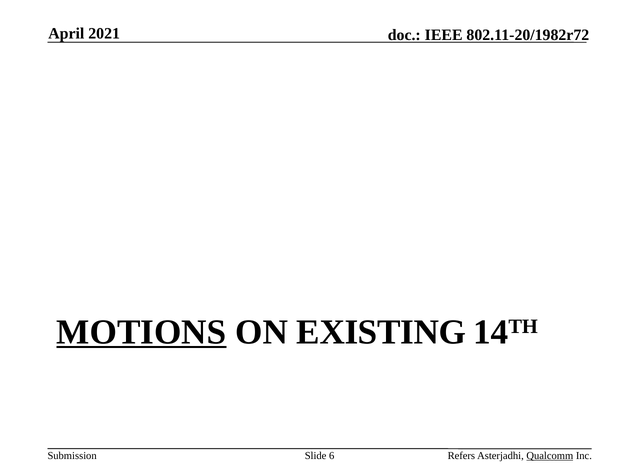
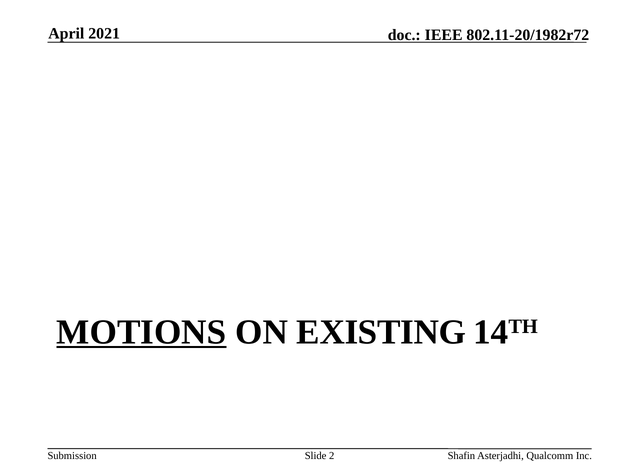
6: 6 -> 2 (332, 456)
Refers: Refers -> Shafin (461, 456)
Qualcomm underline: present -> none (550, 456)
